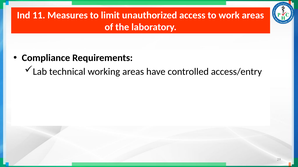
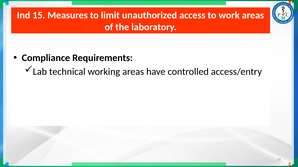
11: 11 -> 15 (39, 15)
